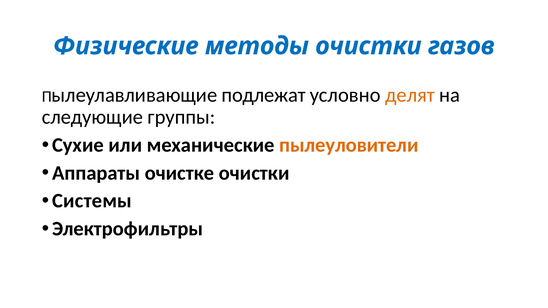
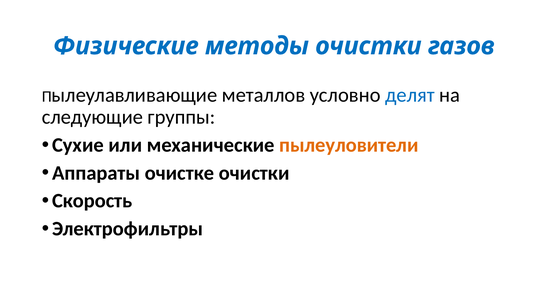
подлежат: подлежат -> металлов (264, 95)
делят colour: orange -> blue (410, 95)
Системы: Системы -> Скорость (92, 201)
